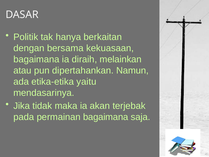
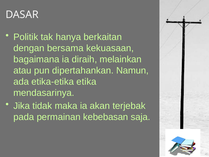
yaitu: yaitu -> etika (86, 81)
permainan bagaimana: bagaimana -> kebebasan (106, 117)
